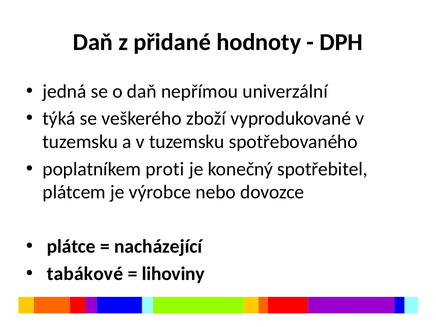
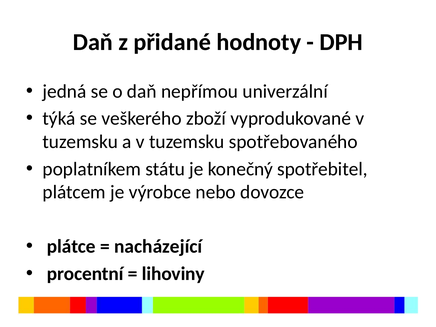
proti: proti -> státu (165, 169)
tabákové: tabákové -> procentní (85, 274)
